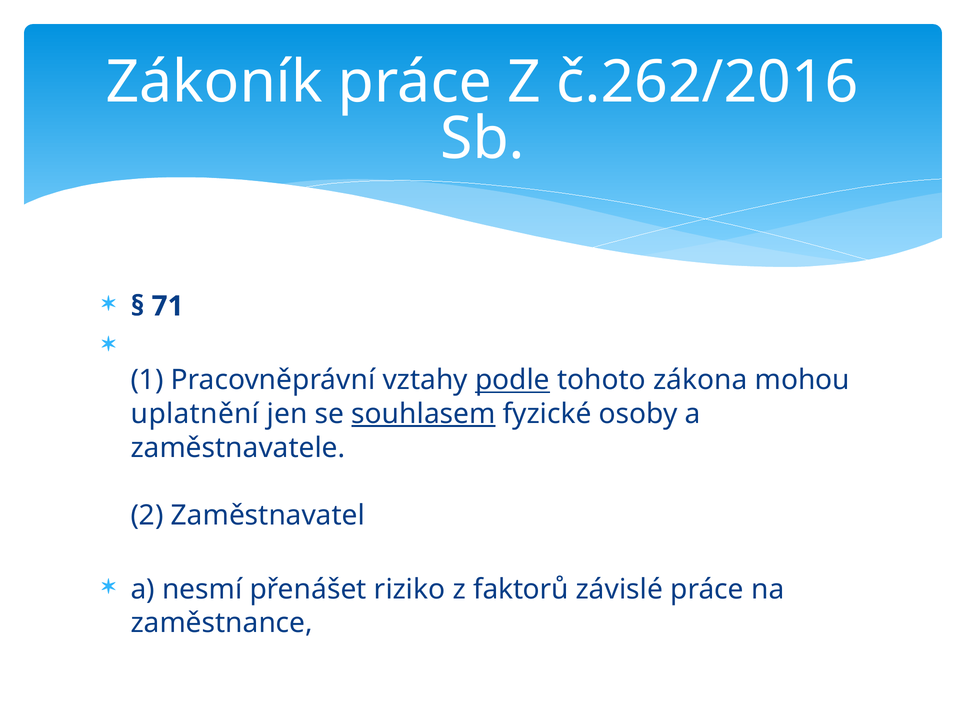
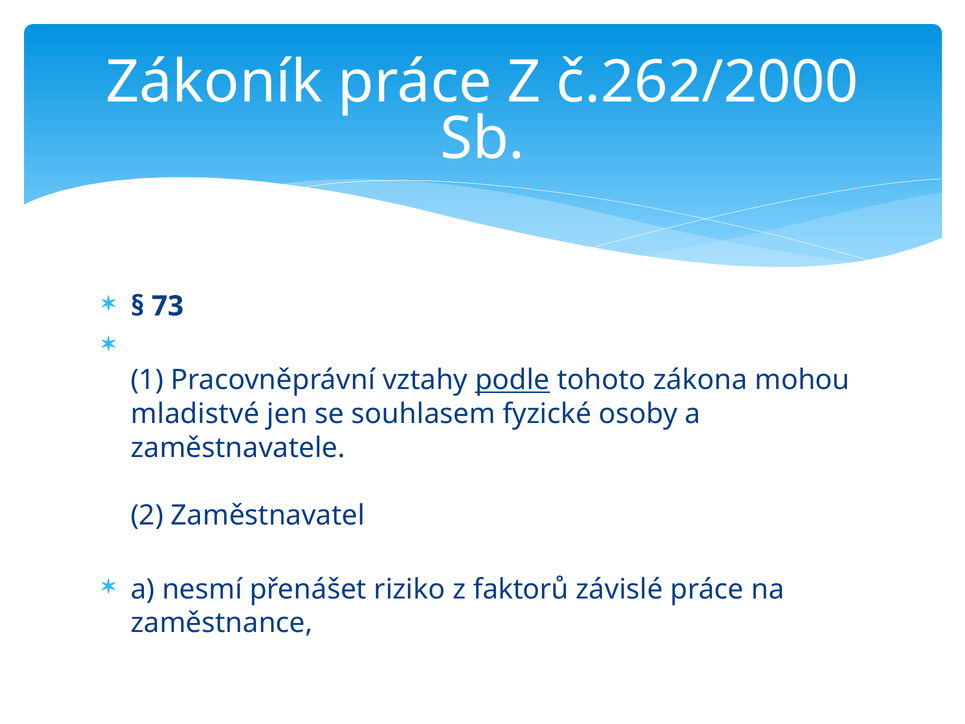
č.262/2016: č.262/2016 -> č.262/2000 (708, 82)
71: 71 -> 73 (168, 306)
uplatnění: uplatnění -> mladistvé (195, 414)
souhlasem underline: present -> none (423, 414)
